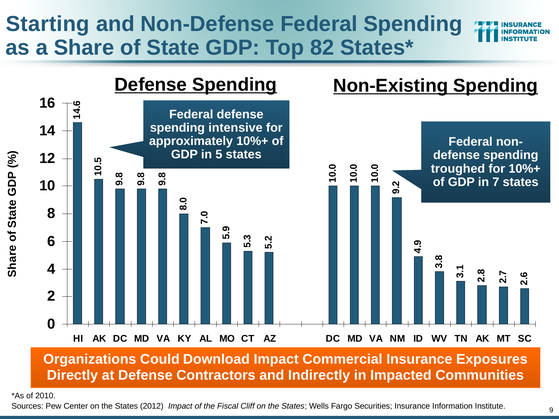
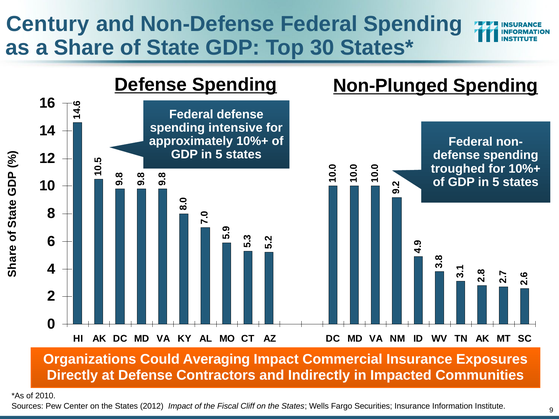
Starting: Starting -> Century (48, 24)
82: 82 -> 30 (322, 48)
Non-Existing: Non-Existing -> Non-Plunged (391, 86)
7: 7 -> 5 (496, 182)
Download: Download -> Averaging (216, 359)
